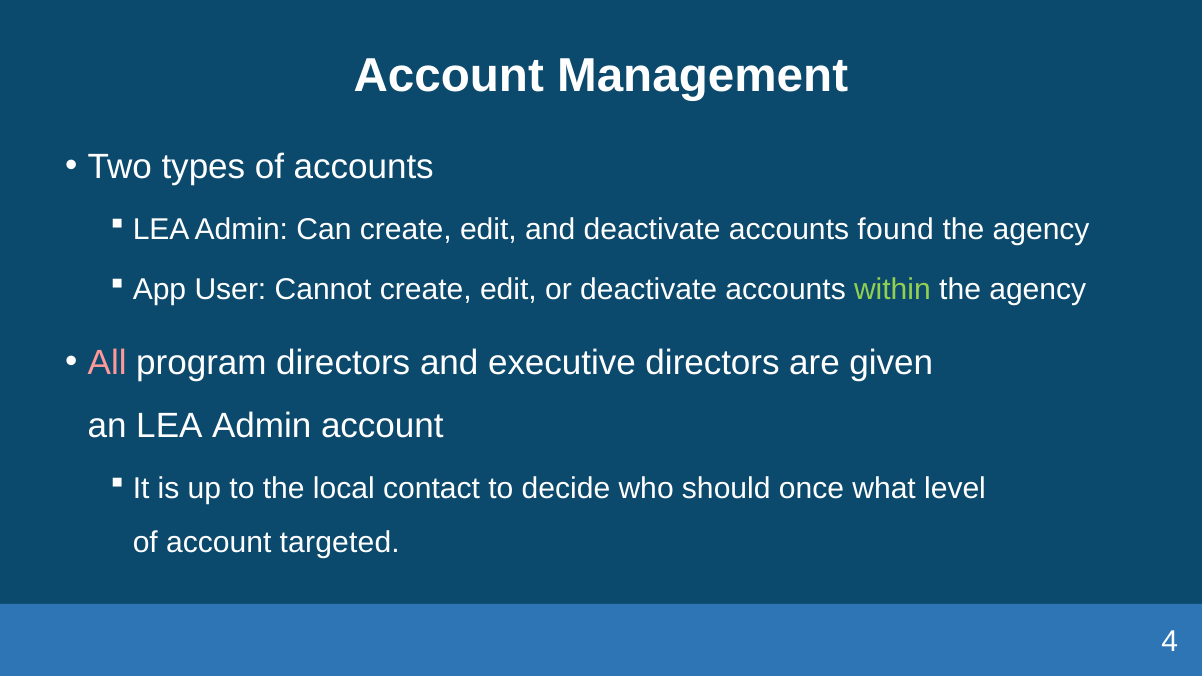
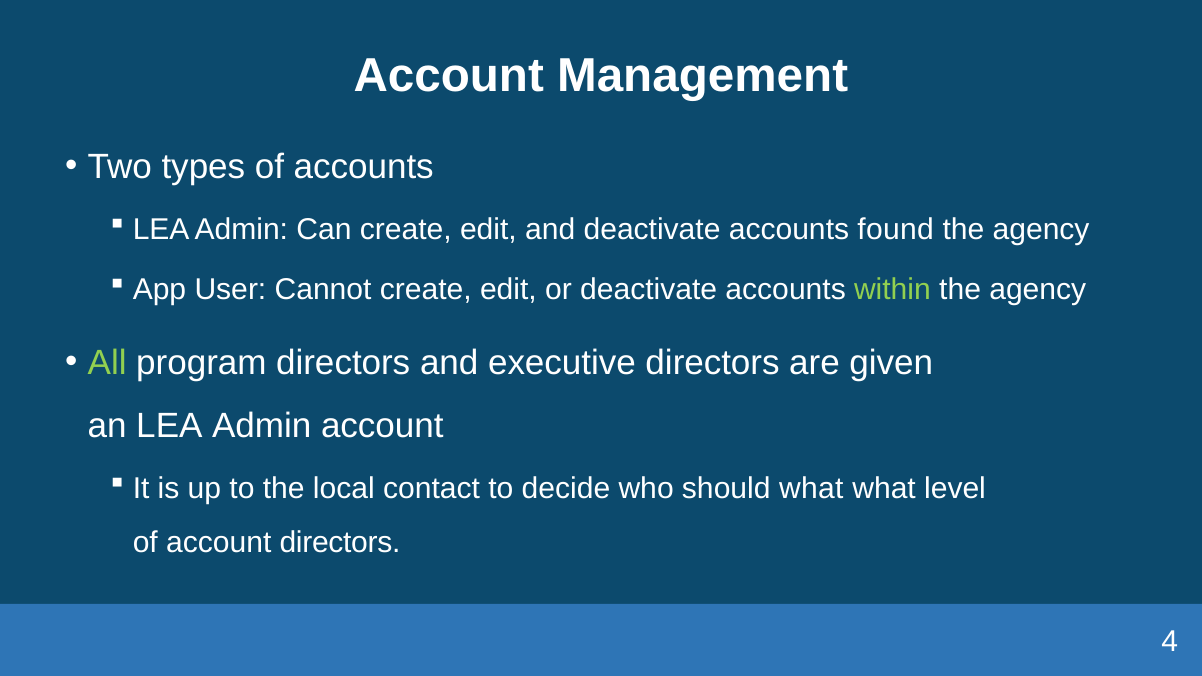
All colour: pink -> light green (107, 363)
should once: once -> what (811, 489)
account targeted: targeted -> directors (340, 543)
